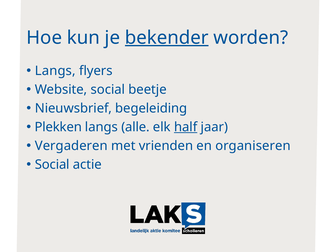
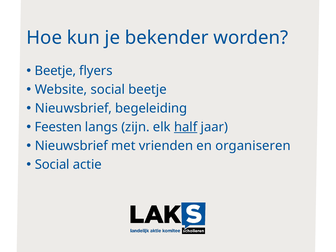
bekender underline: present -> none (167, 38)
Langs: Langs -> Beetje (55, 71)
Plekken: Plekken -> Feesten (58, 127)
alle: alle -> zijn (135, 127)
Vergaderen: Vergaderen -> Nieuwsbrief (71, 146)
